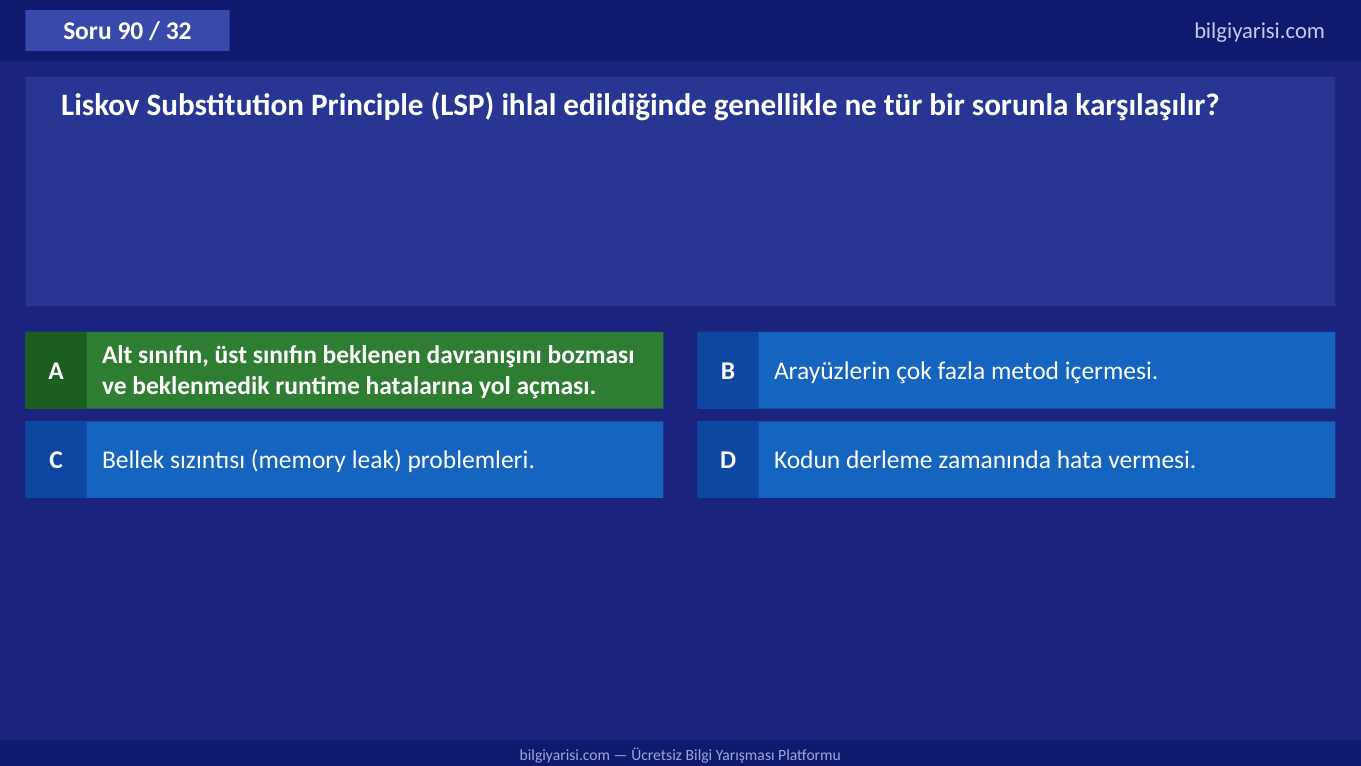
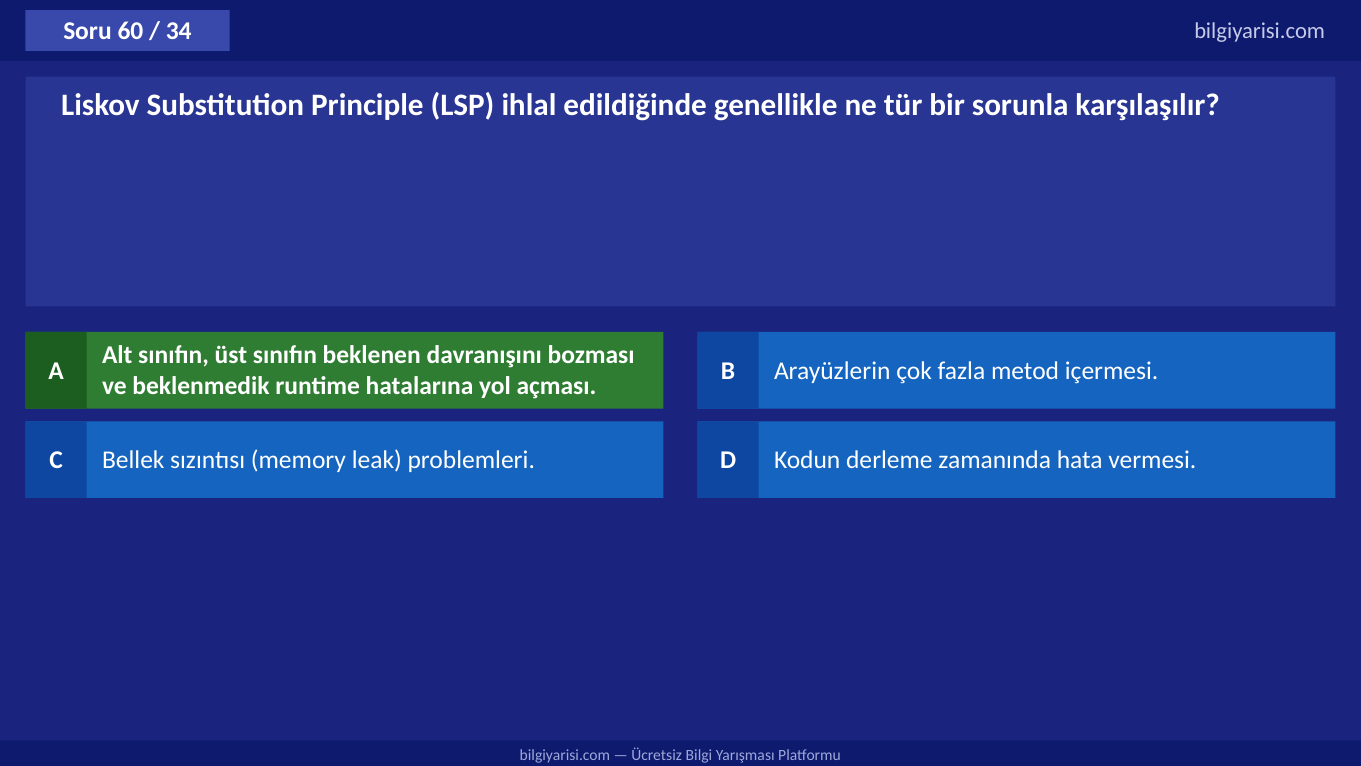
90: 90 -> 60 (130, 31)
32: 32 -> 34 (179, 31)
